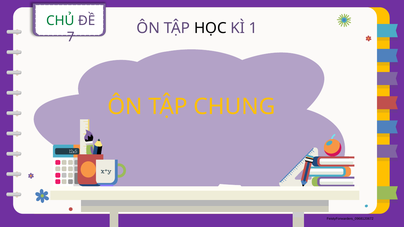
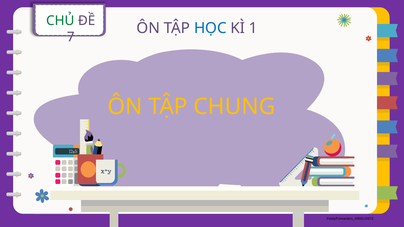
HỌC colour: black -> blue (210, 28)
